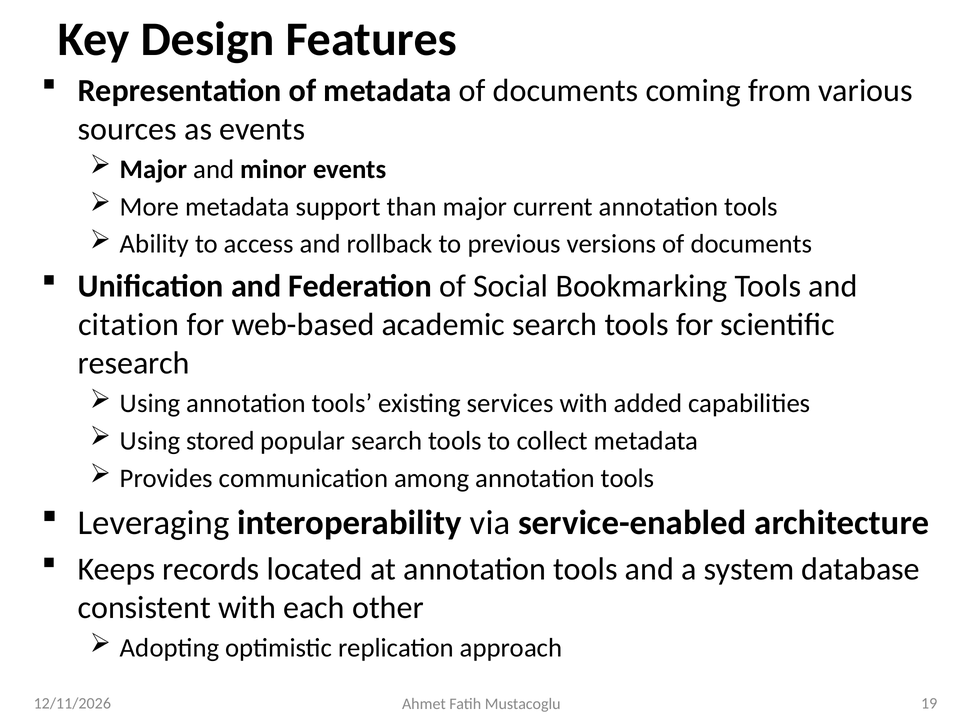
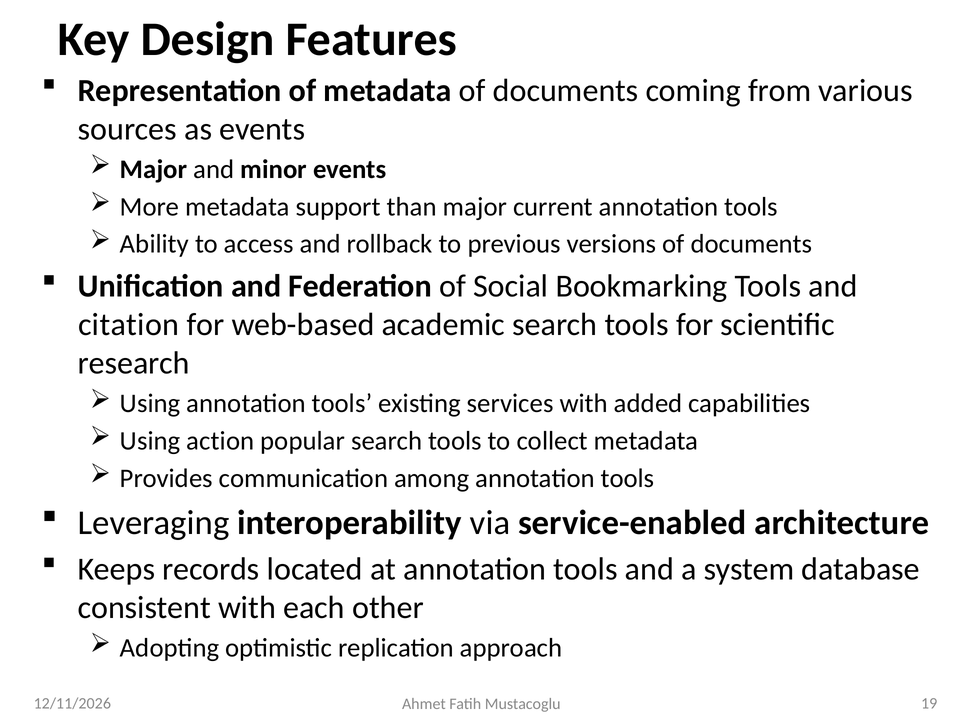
stored: stored -> action (220, 441)
